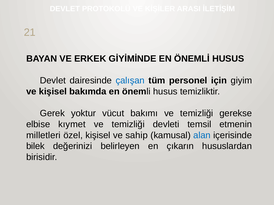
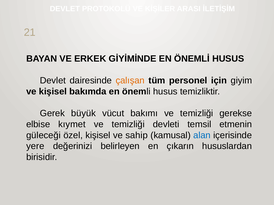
çalışan colour: blue -> orange (130, 81)
yoktur: yoktur -> büyük (84, 114)
milletleri: milletleri -> güleceği (43, 136)
bilek: bilek -> yere (35, 147)
